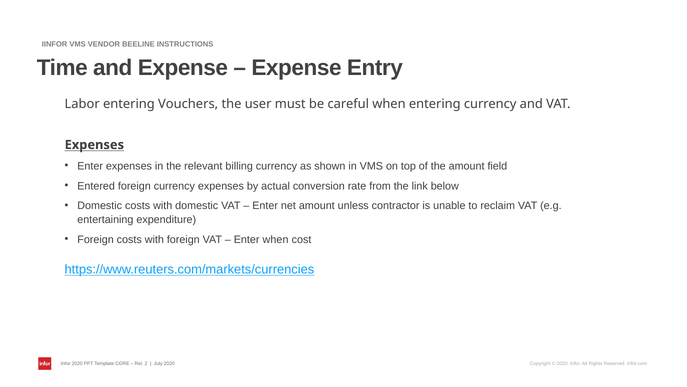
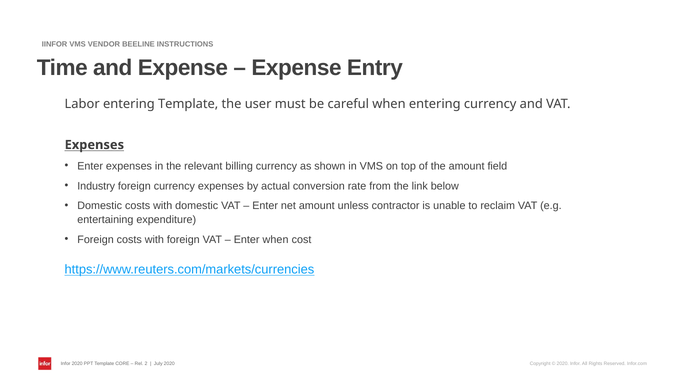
entering Vouchers: Vouchers -> Template (188, 104)
Entered: Entered -> Industry (96, 186)
